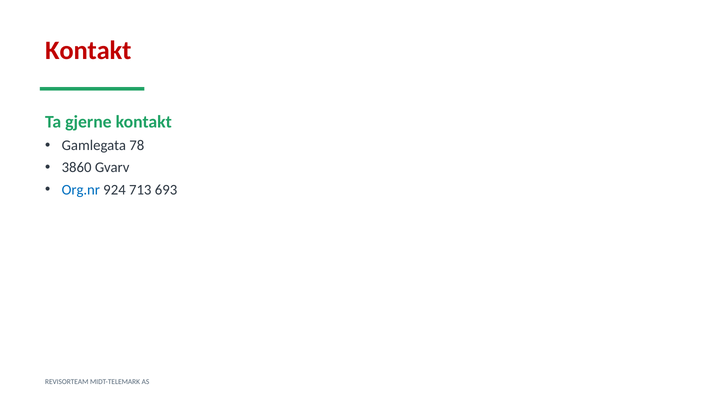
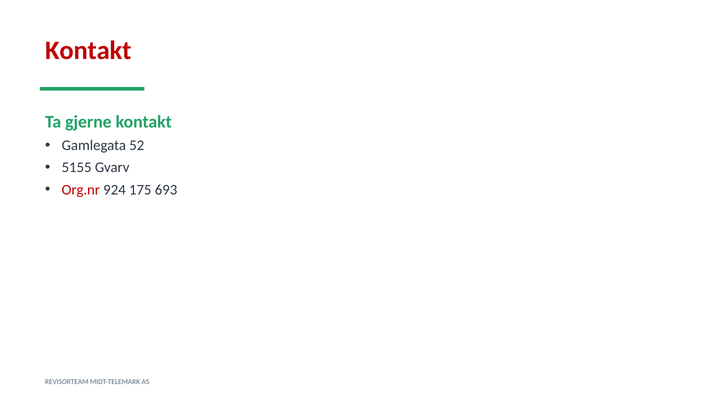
78: 78 -> 52 (137, 146)
3860: 3860 -> 5155 (77, 168)
Org.nr colour: blue -> red (81, 190)
713: 713 -> 175 (140, 190)
